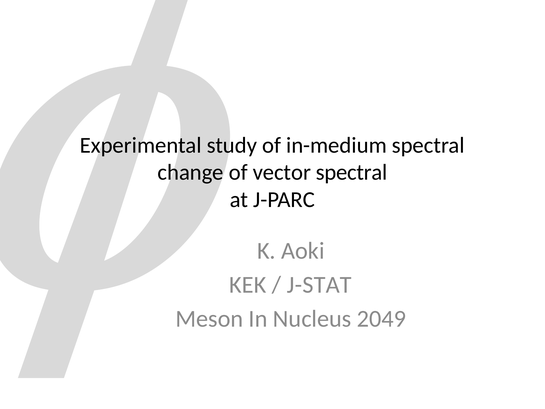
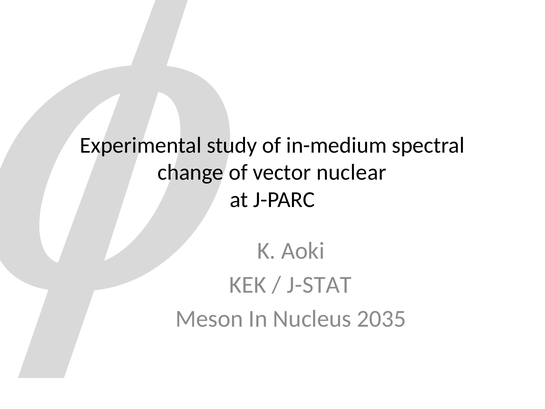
spectral: spectral -> nuclear (351, 172)
2049: 2049 -> 2035 (381, 318)
